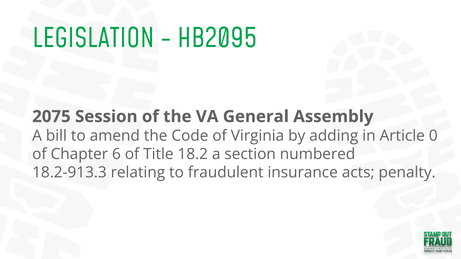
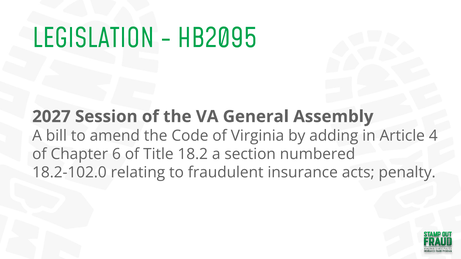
2075: 2075 -> 2027 (51, 117)
0: 0 -> 4 (433, 136)
18.2-913.3: 18.2-913.3 -> 18.2-102.0 (69, 173)
